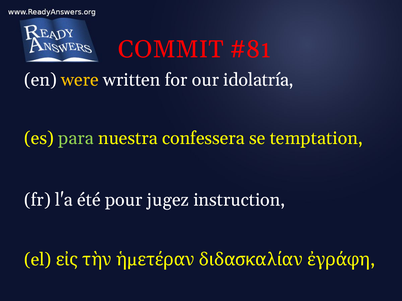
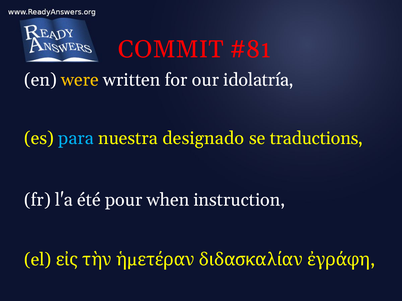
para colour: light green -> light blue (76, 138)
confessera: confessera -> designado (203, 138)
temptation: temptation -> traductions (316, 138)
jugez: jugez -> when (168, 200)
